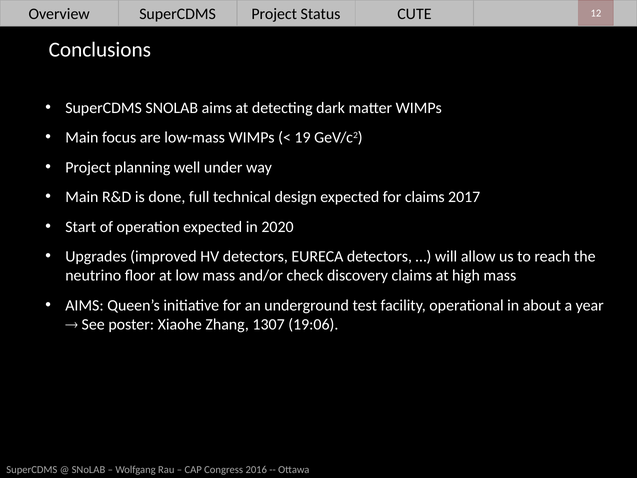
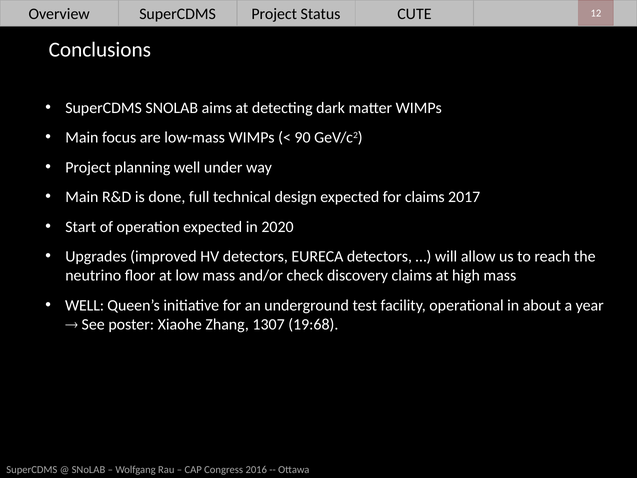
19: 19 -> 90 (303, 138)
AIMS: AIMS -> WELL (85, 305)
19:06: 19:06 -> 19:68 (313, 324)
